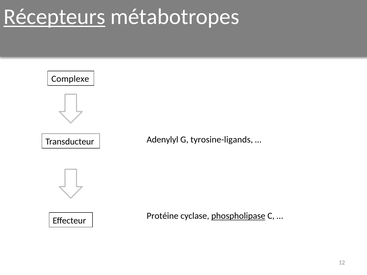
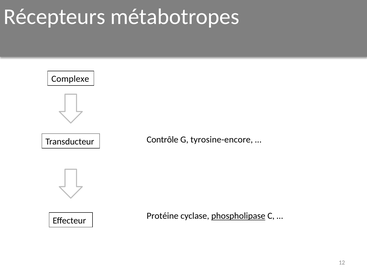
Récepteurs underline: present -> none (54, 17)
Adenylyl: Adenylyl -> Contrôle (162, 140)
tyrosine-ligands: tyrosine-ligands -> tyrosine-encore (222, 140)
